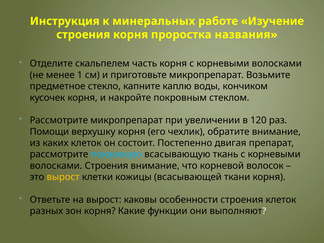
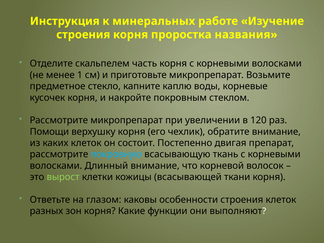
кончиком: кончиком -> корневые (245, 86)
волосками Строения: Строения -> Длинный (106, 166)
вырост colour: yellow -> light green (63, 177)
на вырост: вырост -> глазом (104, 200)
